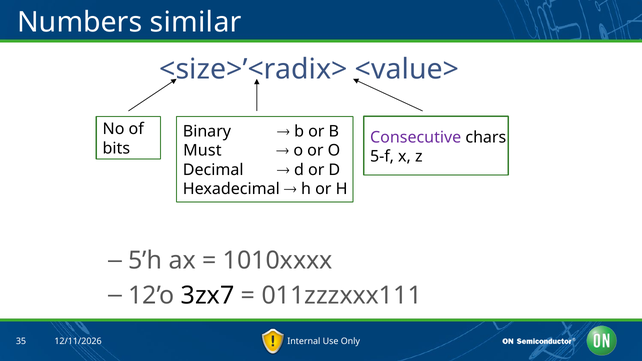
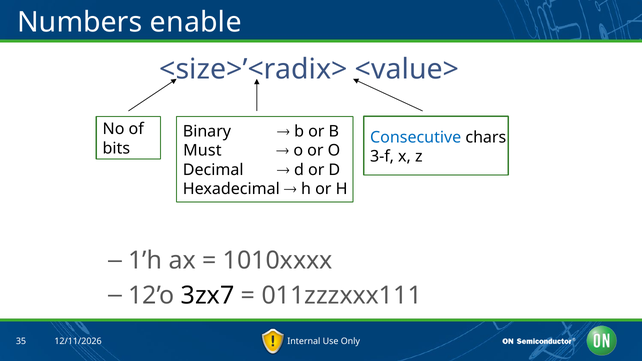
similar: similar -> enable (196, 22)
Consecutive colour: purple -> blue (416, 137)
5-f: 5-f -> 3-f (382, 157)
5’h: 5’h -> 1’h (145, 261)
